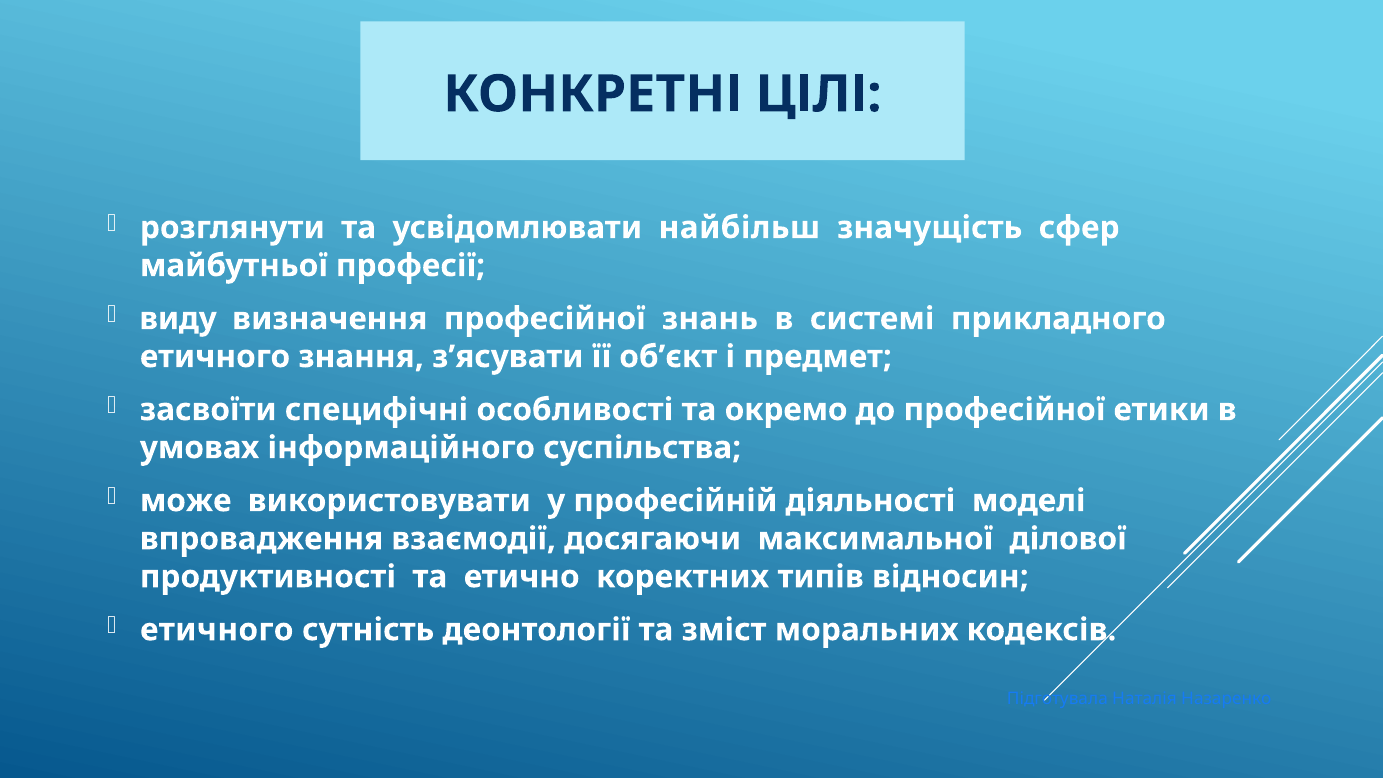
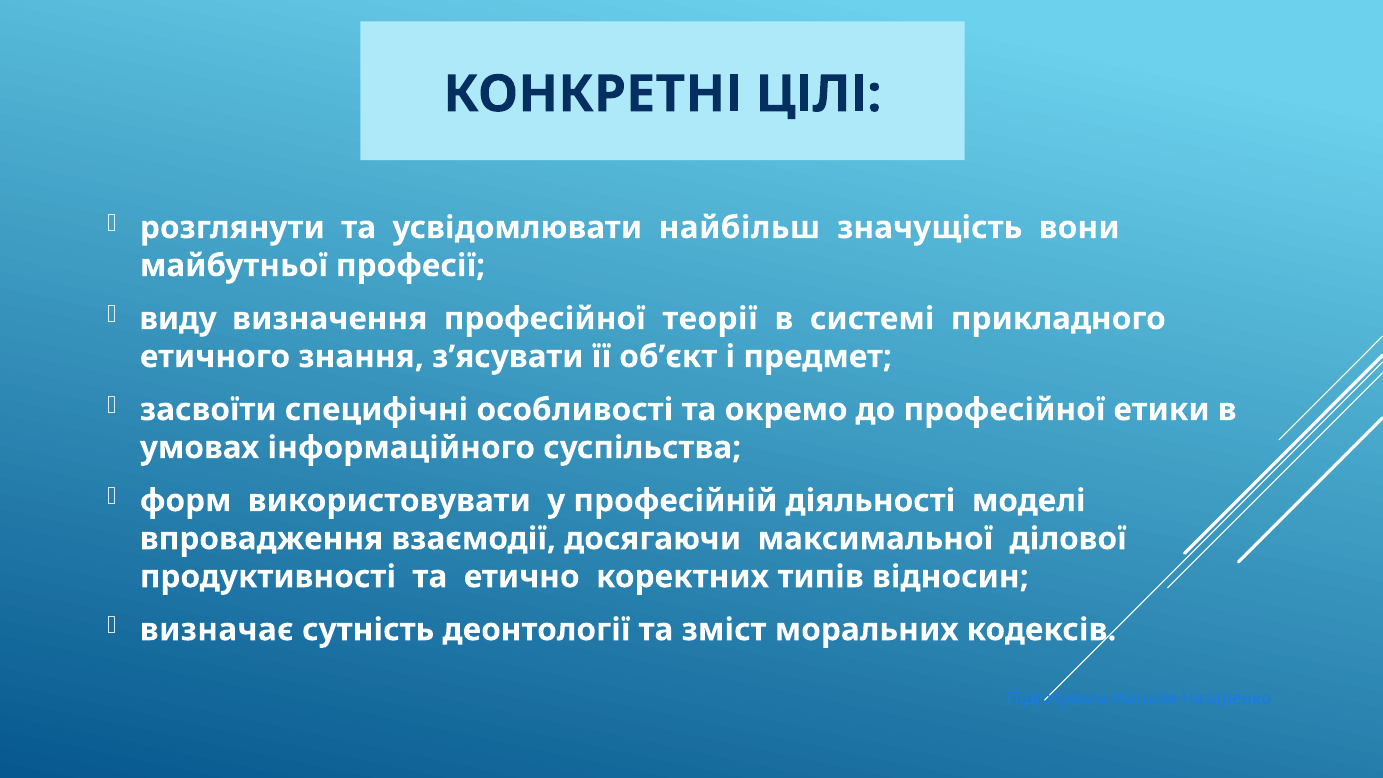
сфер: сфер -> вони (1079, 228)
знань: знань -> теорії (710, 319)
може: може -> форм (186, 501)
етичного: етичного -> визначає (217, 630)
